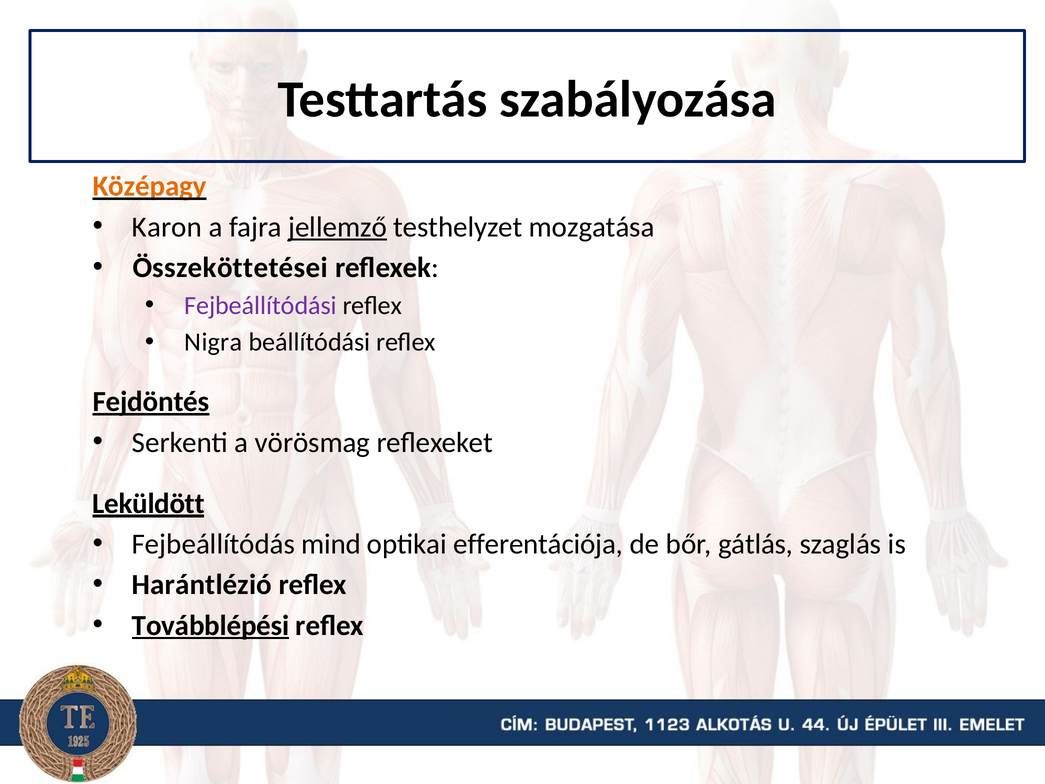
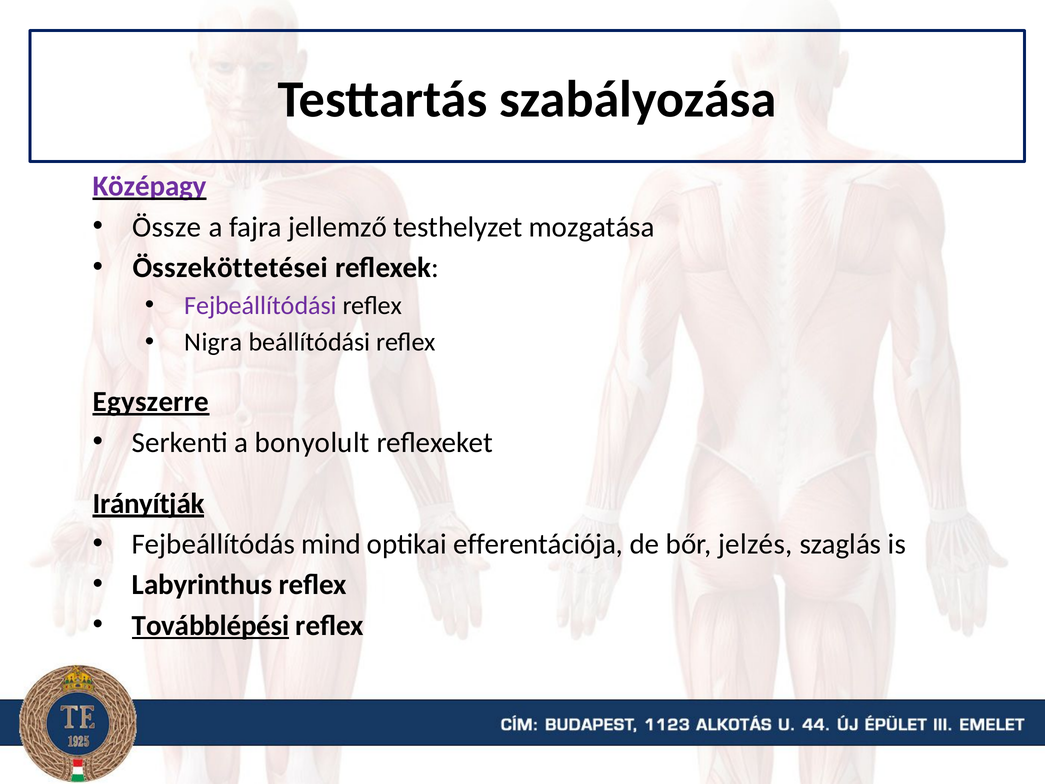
Középagy colour: orange -> purple (150, 186)
Karon: Karon -> Össze (167, 227)
jellemző underline: present -> none (338, 227)
Fejdöntés: Fejdöntés -> Egyszerre (151, 402)
vörösmag: vörösmag -> bonyolult (312, 442)
Leküldött: Leküldött -> Irányítják (149, 503)
gátlás: gátlás -> jelzés (755, 544)
Harántlézió: Harántlézió -> Labyrinthus (202, 585)
